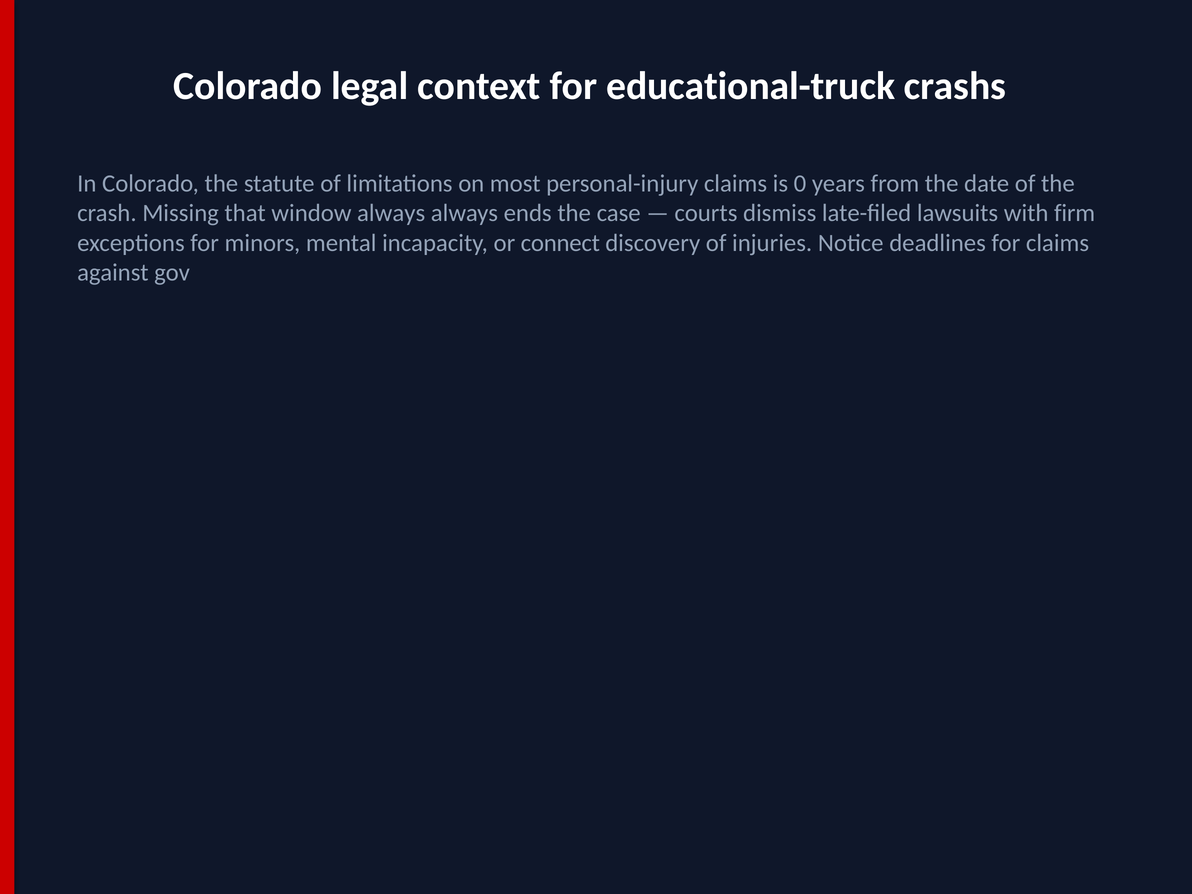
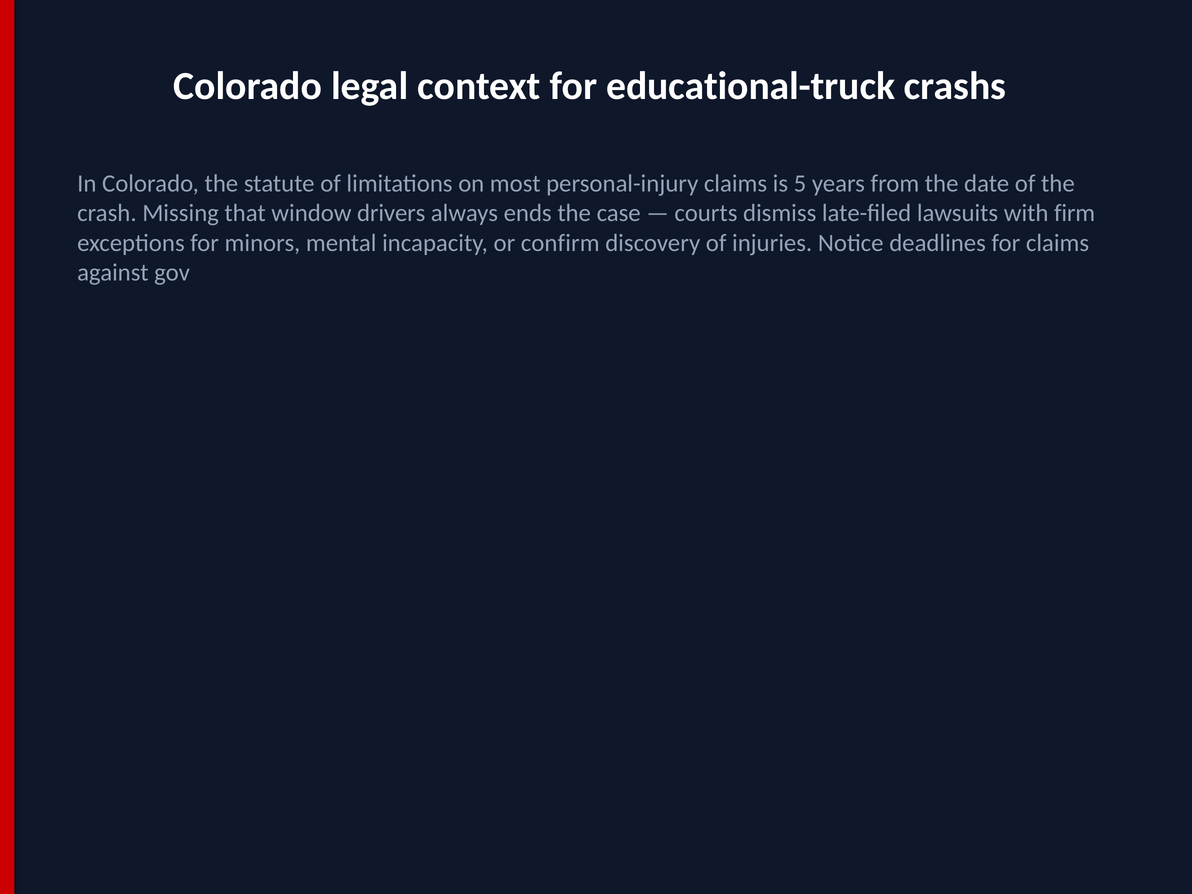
0: 0 -> 5 (800, 183)
window always: always -> drivers (391, 213)
connect: connect -> confirm (560, 243)
